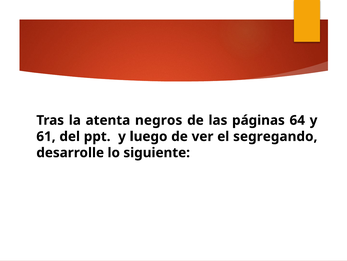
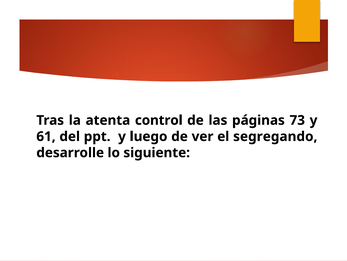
negros: negros -> control (159, 120)
64: 64 -> 73 (297, 120)
